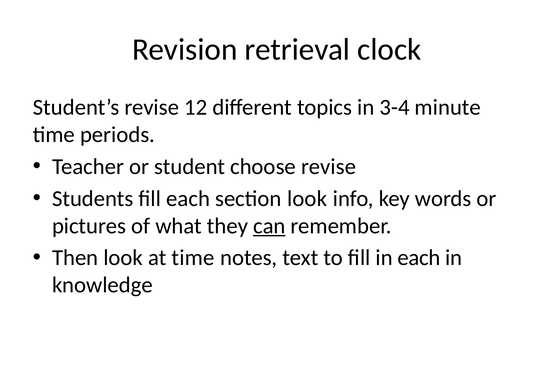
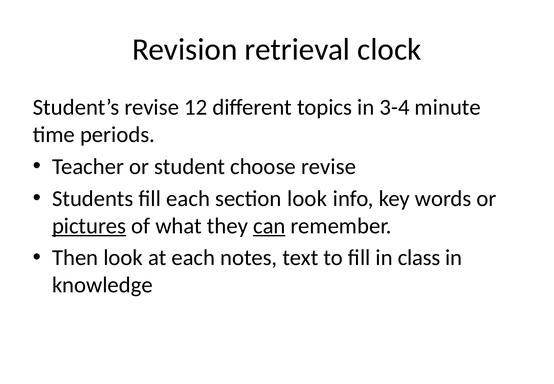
pictures underline: none -> present (89, 226)
at time: time -> each (193, 257)
in each: each -> class (419, 257)
